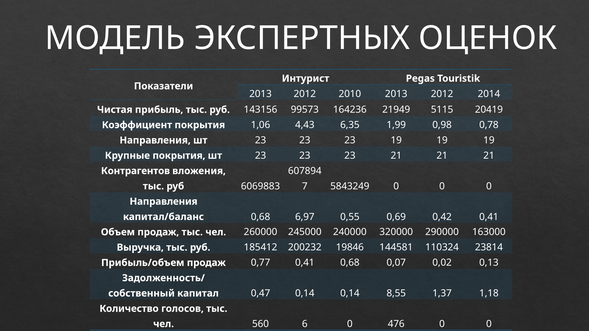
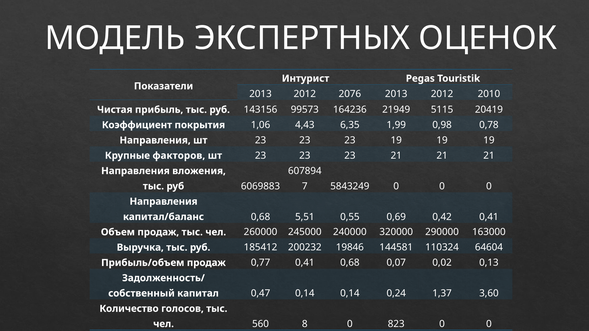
2010: 2010 -> 2076 (350, 94)
2014: 2014 -> 2010 (489, 94)
Крупные покрытия: покрытия -> факторов (179, 156)
Контрагентов: Контрагентов -> Направления (135, 171)
6,97: 6,97 -> 5,51 (305, 217)
23814: 23814 -> 64604 (489, 248)
8,55: 8,55 -> 0,24 (396, 294)
1,18: 1,18 -> 3,60 (489, 294)
6: 6 -> 8 (305, 324)
476: 476 -> 823 (396, 324)
